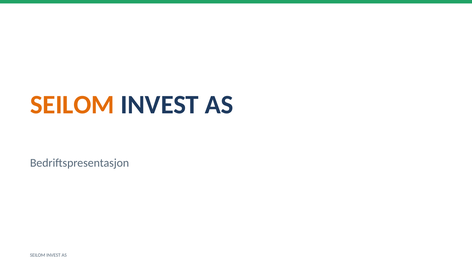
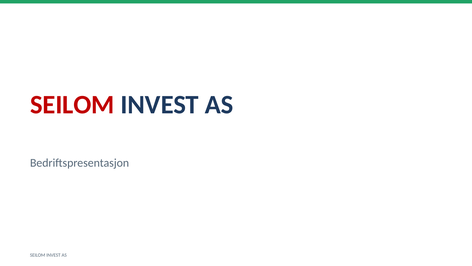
SEILOM colour: orange -> red (72, 105)
